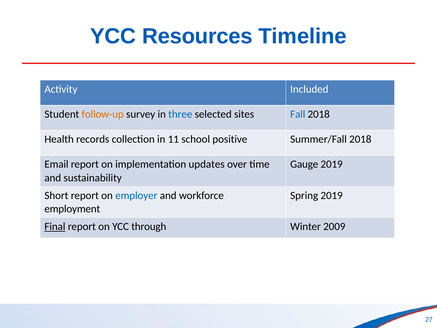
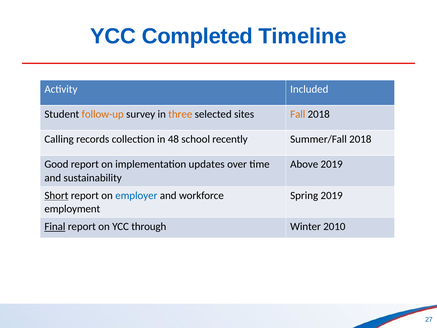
Resources: Resources -> Completed (197, 36)
three colour: blue -> orange (180, 114)
Fall colour: blue -> orange (298, 114)
Health: Health -> Calling (59, 139)
11: 11 -> 48 (173, 139)
positive: positive -> recently (230, 139)
Email: Email -> Good (56, 164)
Gauge: Gauge -> Above (304, 164)
Short underline: none -> present (56, 195)
2009: 2009 -> 2010 (334, 226)
